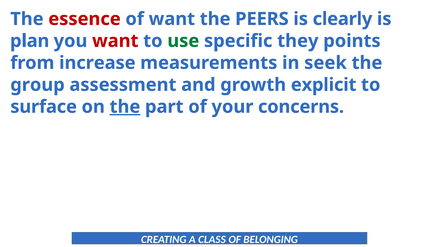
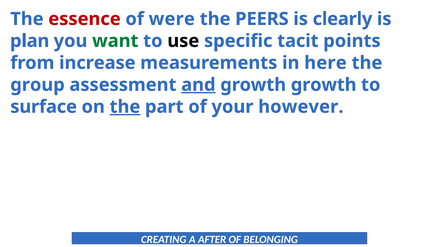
of want: want -> were (172, 19)
want colour: red -> green (115, 41)
use colour: green -> black (183, 41)
they: they -> tacit (298, 41)
seek: seek -> here (325, 63)
and underline: none -> present (198, 85)
growth explicit: explicit -> growth (324, 85)
concerns: concerns -> however (301, 107)
CLASS: CLASS -> AFTER (212, 240)
